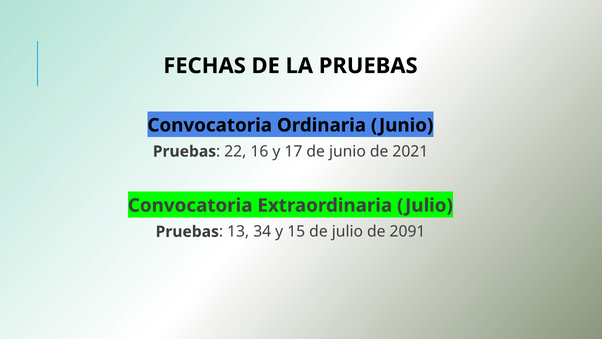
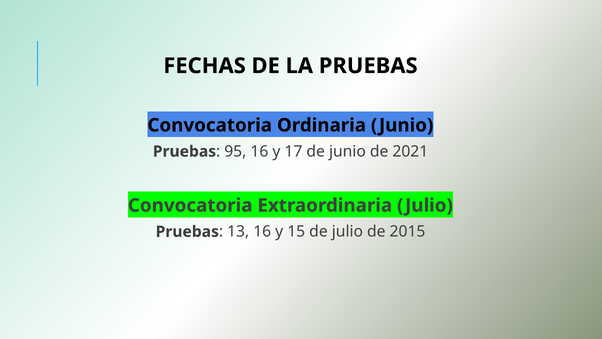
22: 22 -> 95 (235, 151)
13 34: 34 -> 16 (262, 231)
2091: 2091 -> 2015 (408, 231)
